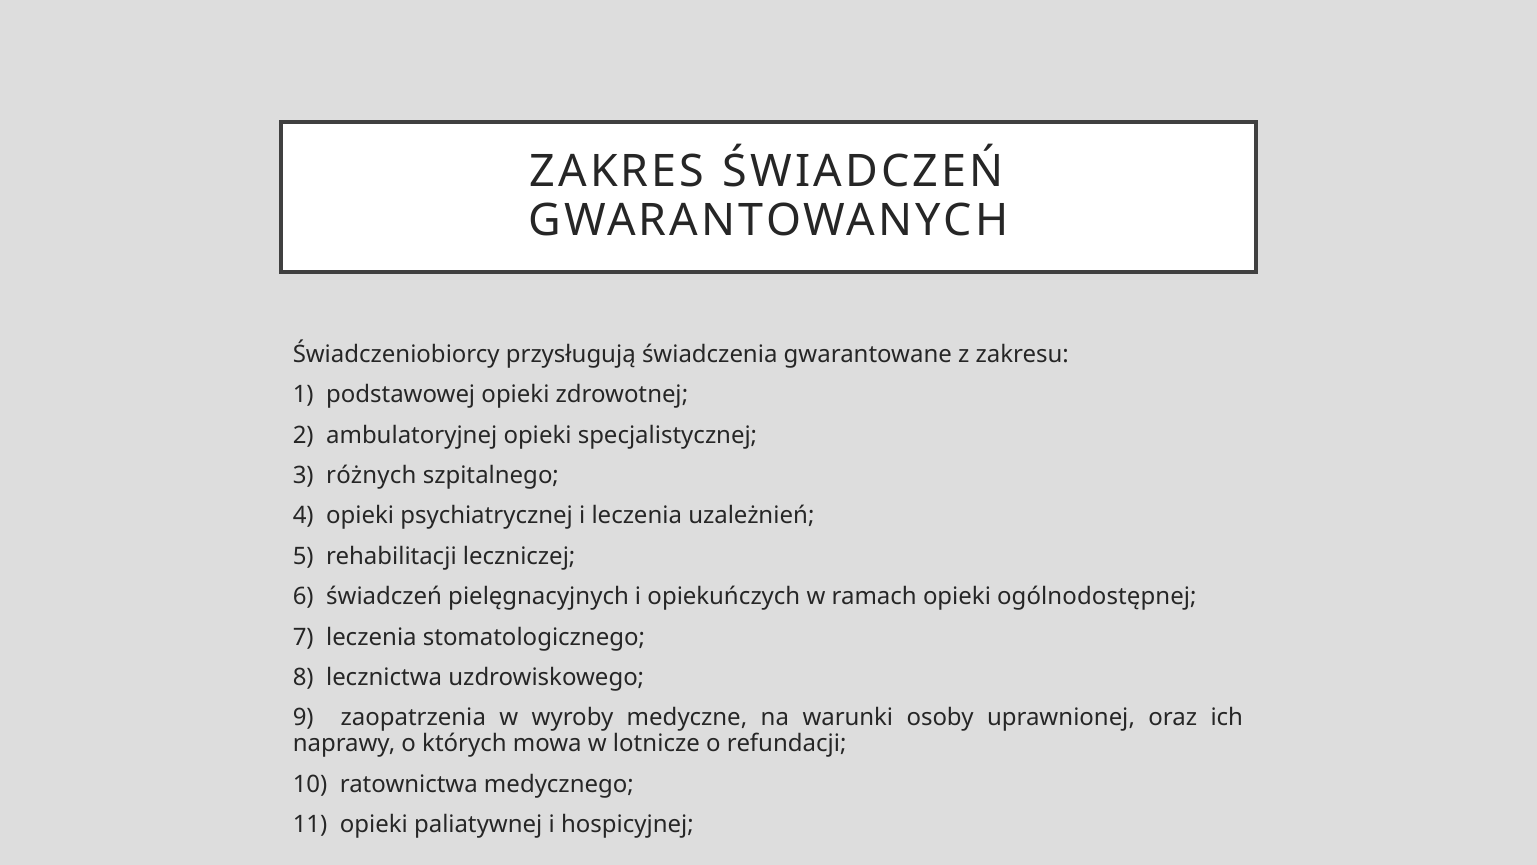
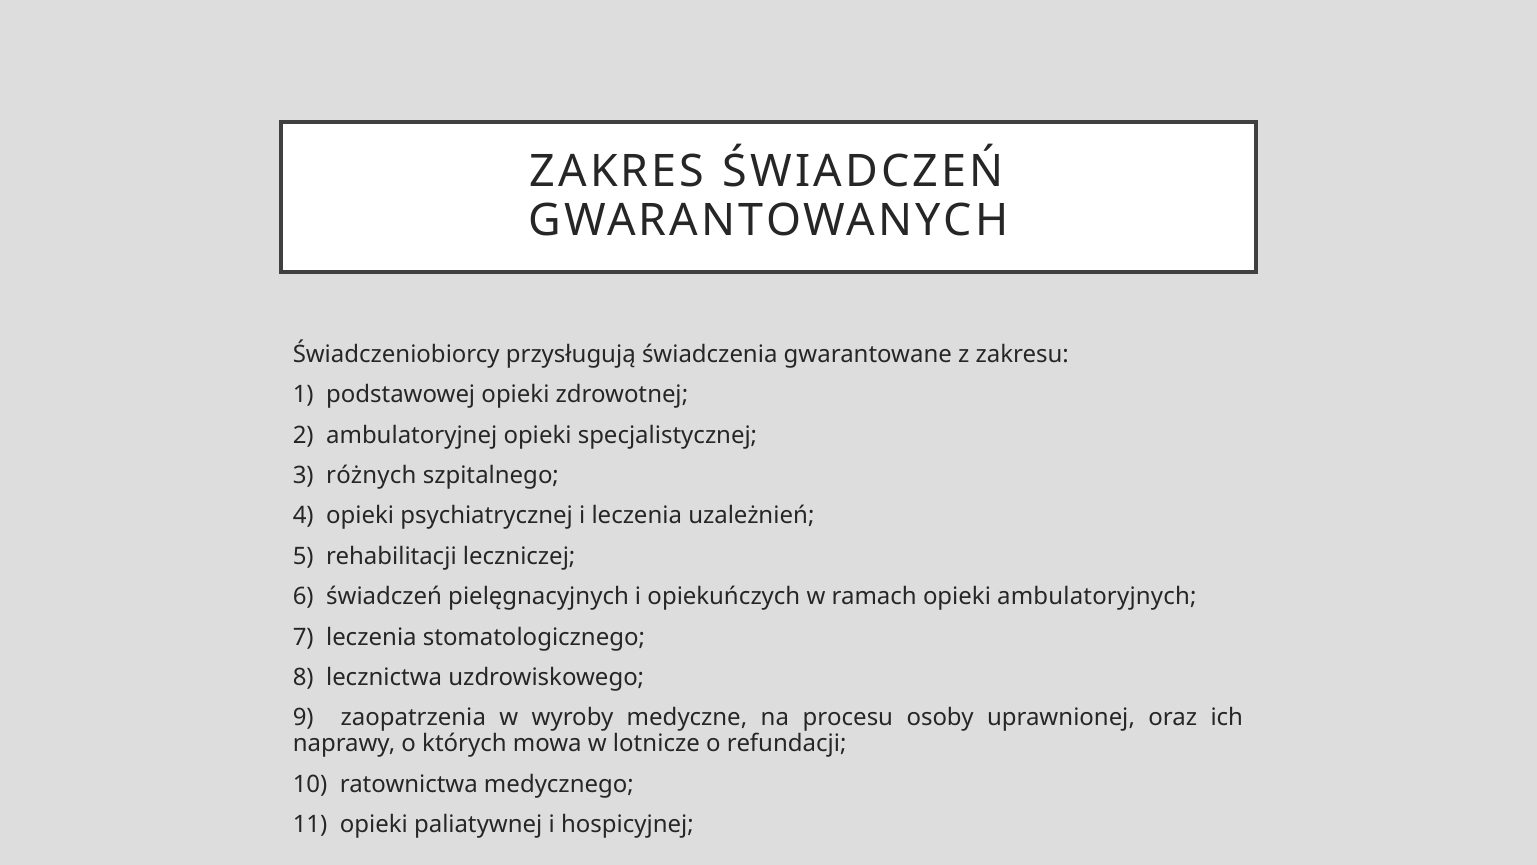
ogólnodostępnej: ogólnodostępnej -> ambulatoryjnych (1097, 596)
warunki: warunki -> procesu (848, 718)
